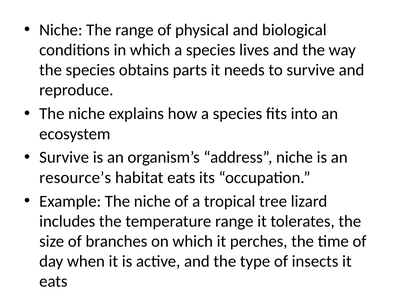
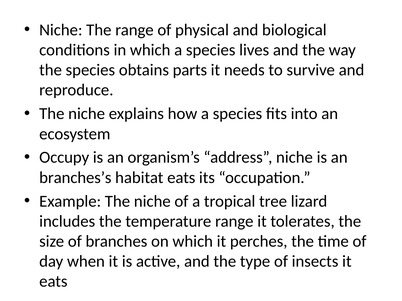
Survive: Survive -> Occupy (64, 158)
resource’s: resource’s -> branches’s (75, 178)
